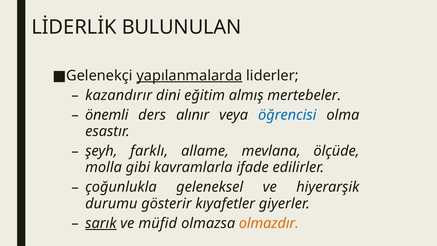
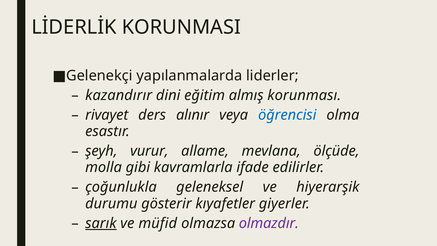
BULUNULAN: BULUNULAN -> KORUNMASI (181, 27)
yapılanmalarda underline: present -> none (189, 76)
mertebeler: mertebeler -> korunması (304, 95)
önemli: önemli -> rivayet (107, 115)
farklı: farklı -> vurur (149, 151)
olmazdır colour: orange -> purple (269, 223)
